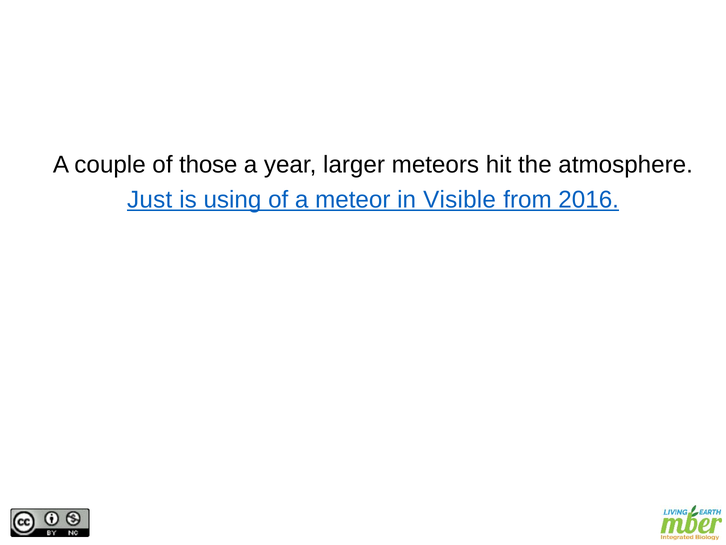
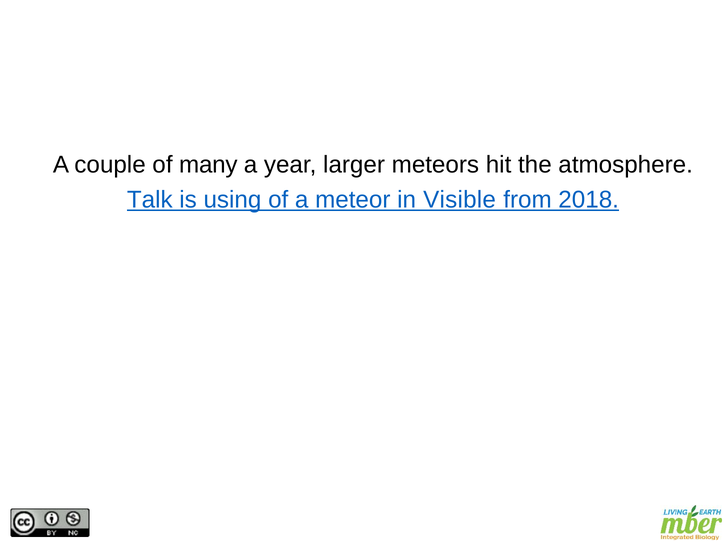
those: those -> many (208, 164)
Just: Just -> Talk (150, 199)
2016: 2016 -> 2018 (589, 199)
